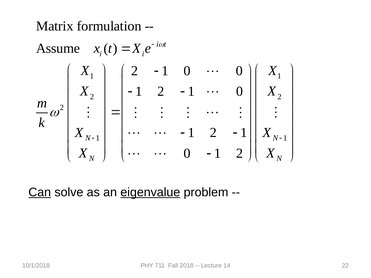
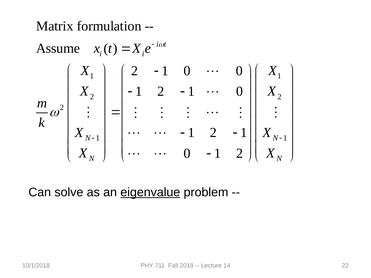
Can underline: present -> none (40, 193)
